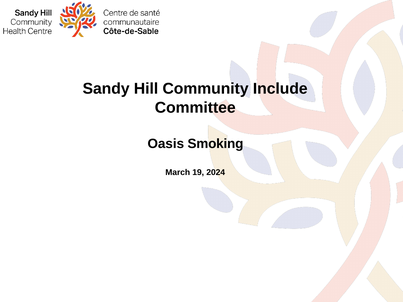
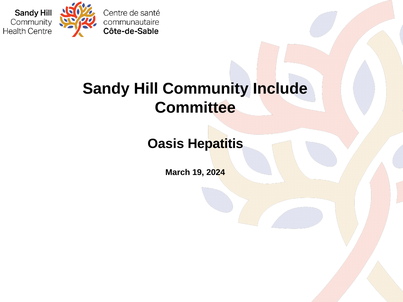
Smoking: Smoking -> Hepatitis (215, 144)
